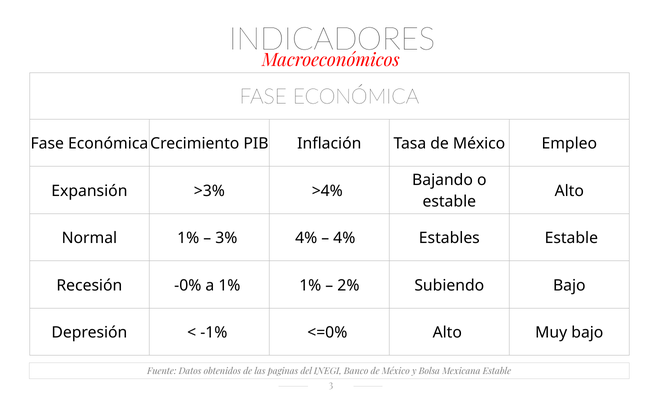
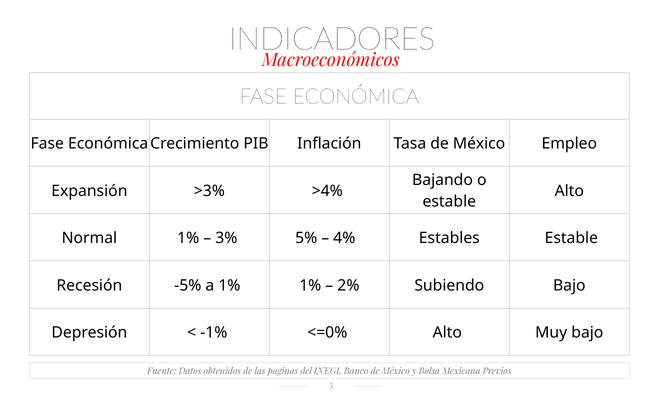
3% 4%: 4% -> 5% (306, 238)
-0%: -0% -> -5% (188, 286)
Mexicana Estable: Estable -> Previos (497, 372)
